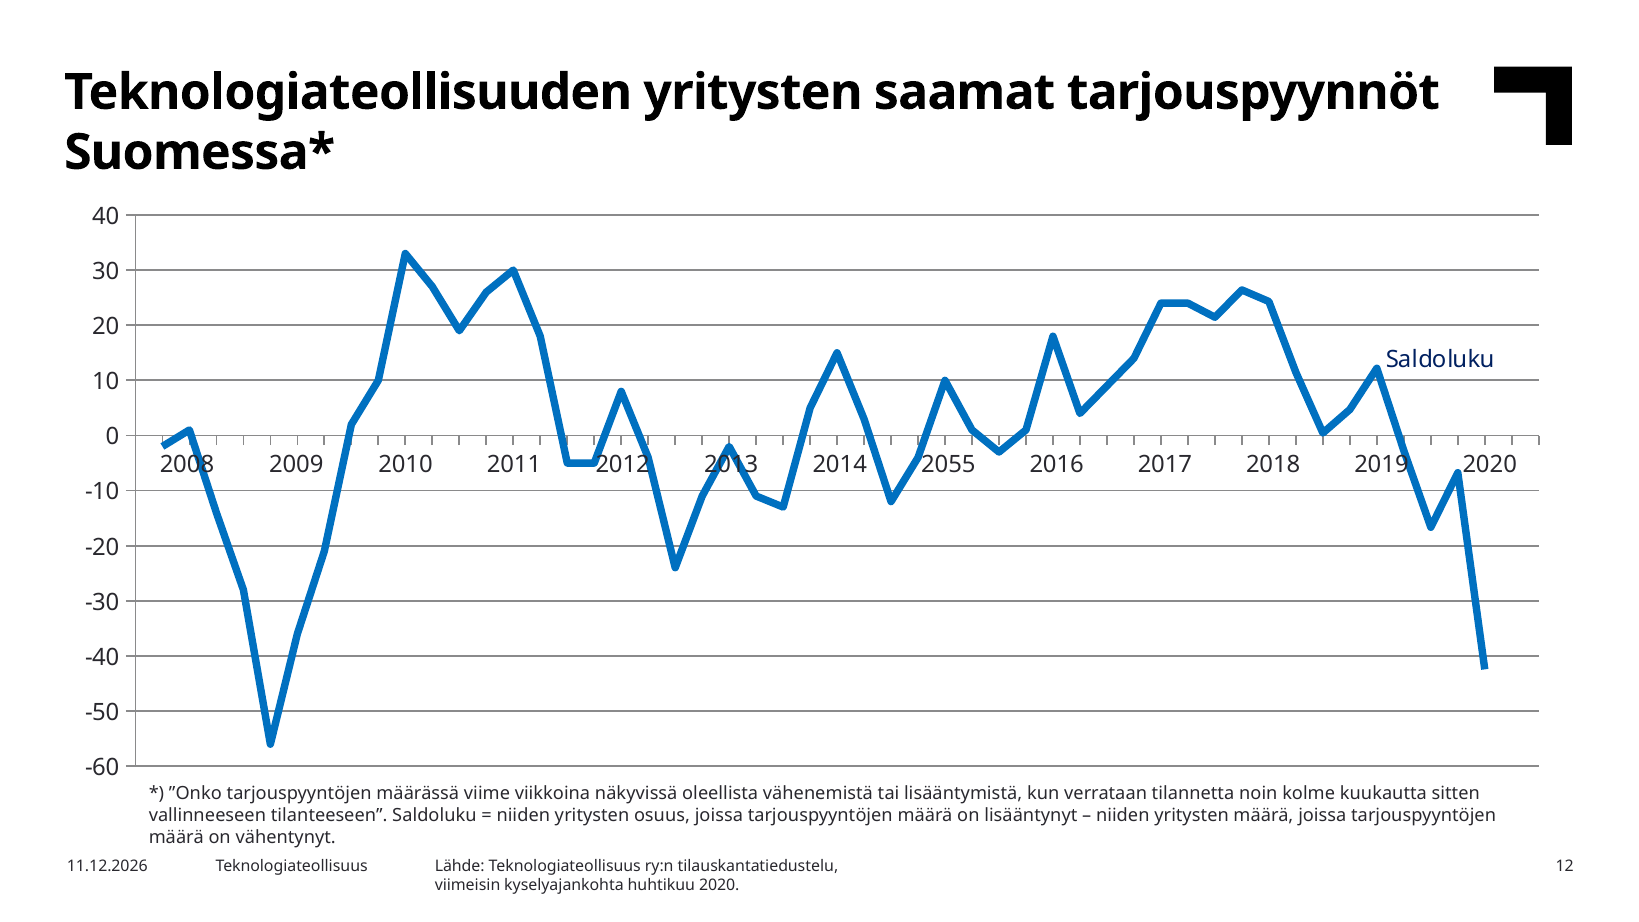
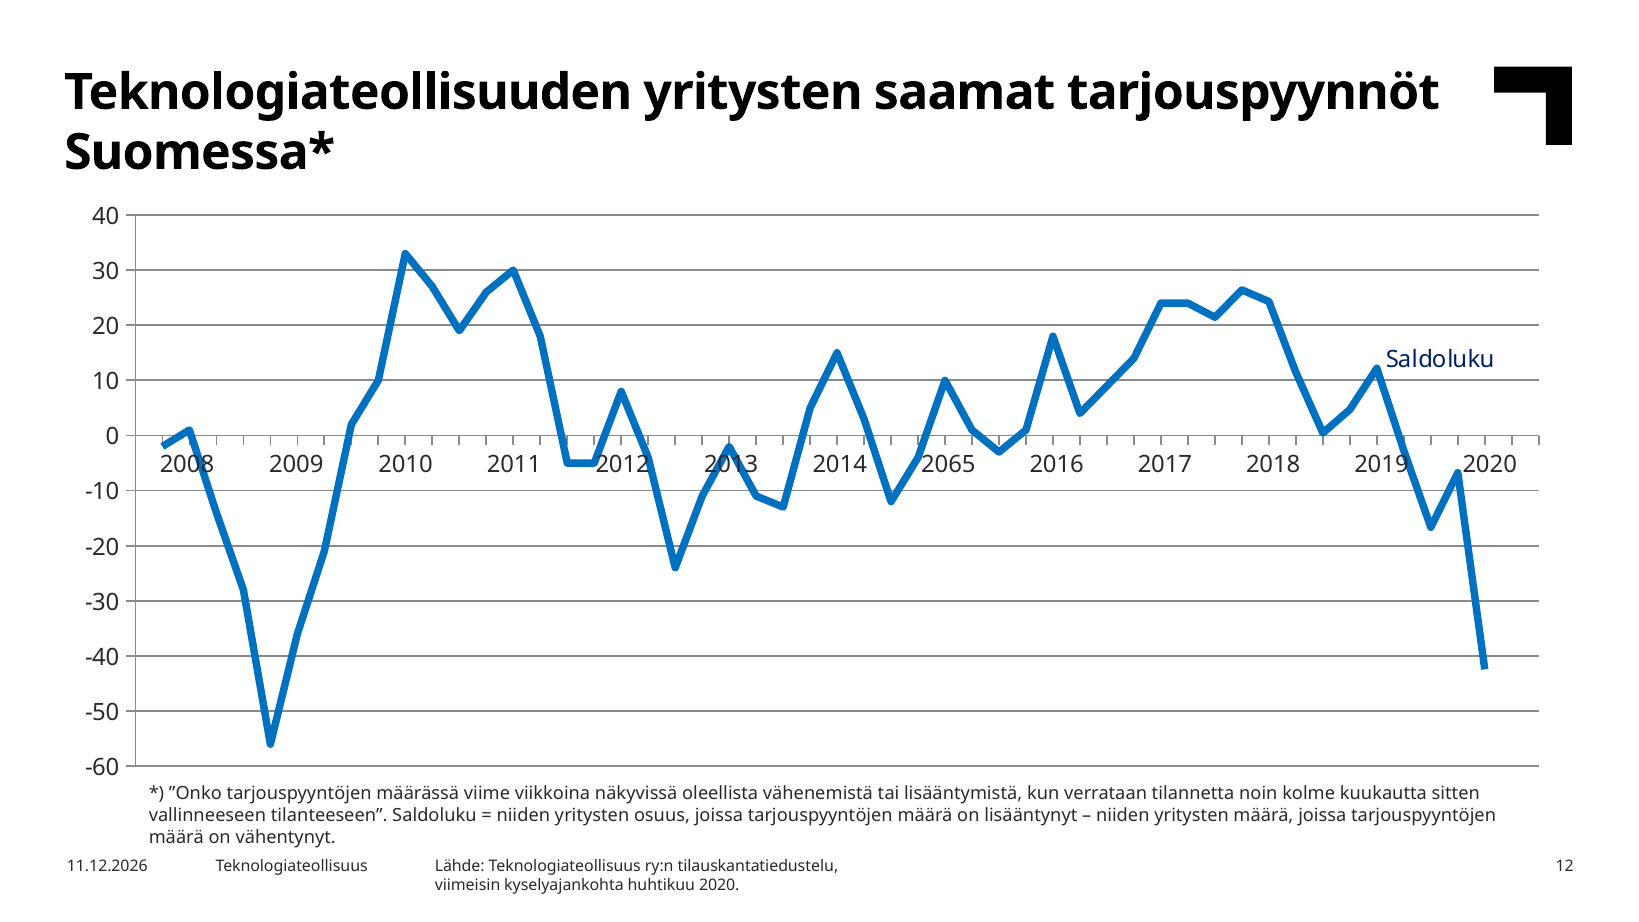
2055: 2055 -> 2065 (948, 465)
